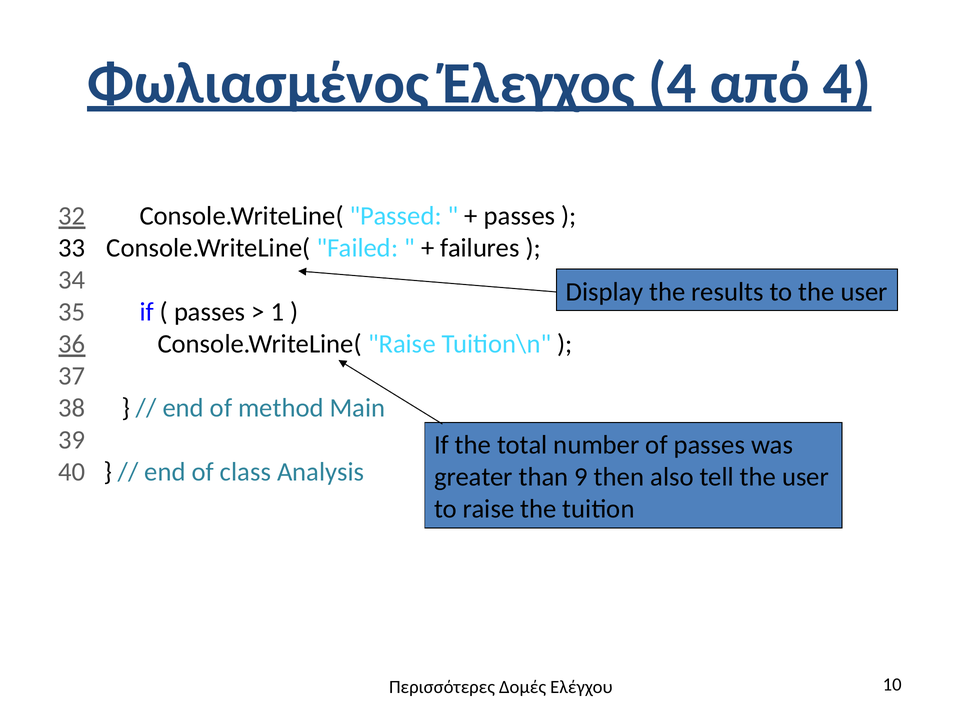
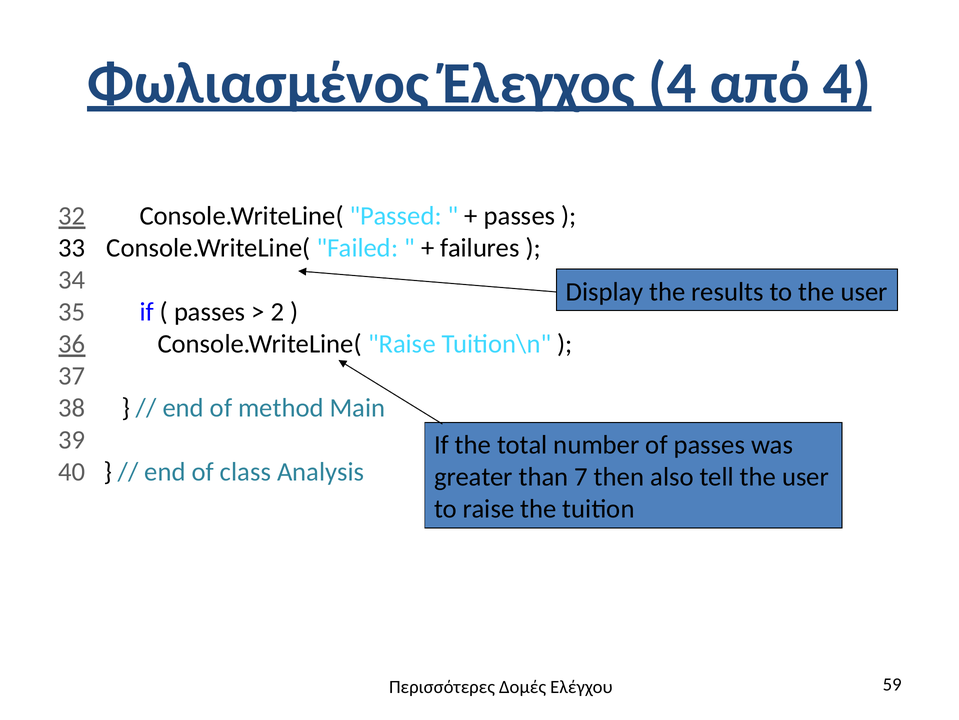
1: 1 -> 2 (277, 312)
9: 9 -> 7 (581, 477)
10: 10 -> 59 (892, 684)
